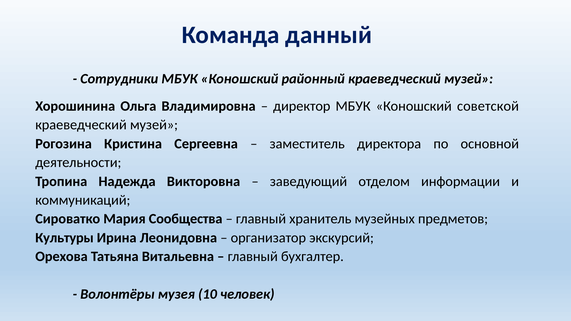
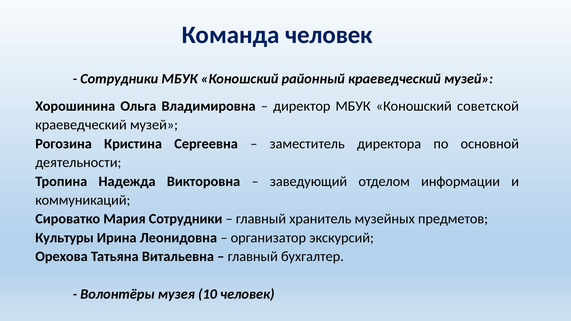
Команда данный: данный -> человек (329, 35)
Мария Сообщества: Сообщества -> Сотрудники (186, 219)
